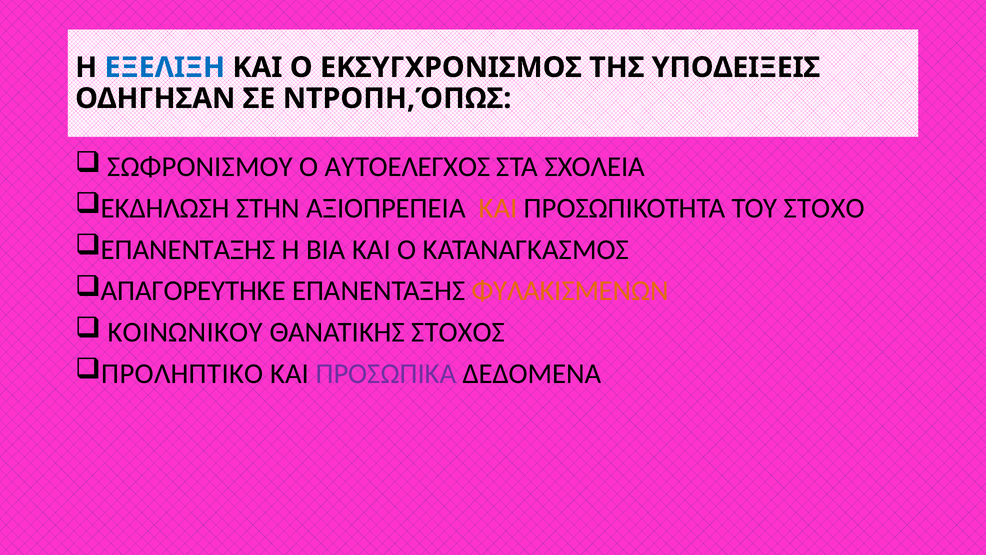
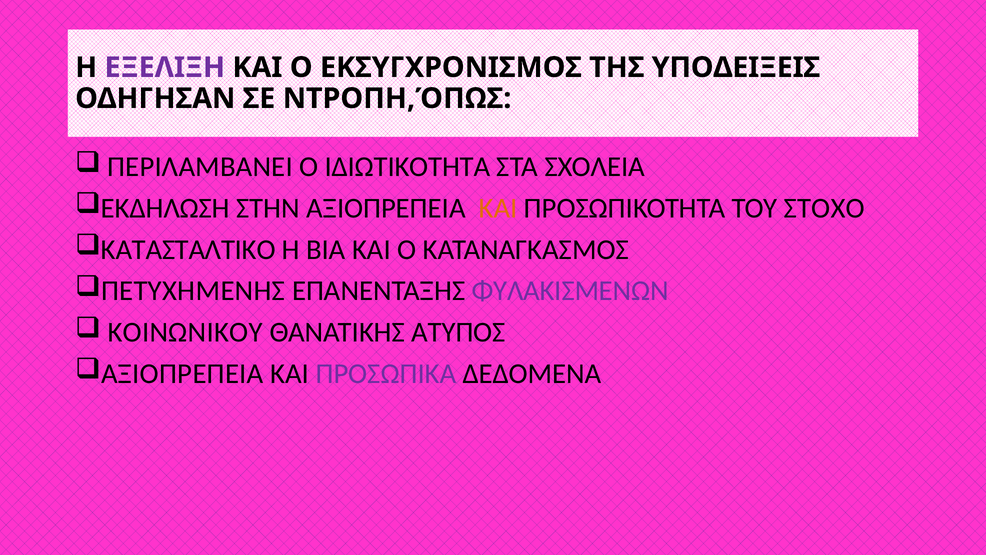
ΕΞΕΛΙΞΗ colour: blue -> purple (165, 67)
ΣΩΦΡΟΝΙΣΜΟΥ: ΣΩΦΡΟΝΙΣΜΟΥ -> ΠΕΡΙΛΑΜΒΑΝΕΙ (200, 167)
ΑΥΤΟΕΛΕΓΧΟΣ: ΑΥΤΟΕΛΕΓΧΟΣ -> ΙΔΙΩΤΙΚΟΤΗΤΑ (408, 167)
ΕΠΑΝΕΝΤΑΞΗΣ: ΕΠΑΝΕΝΤΑΞΗΣ -> ΚΑΤΑΣΤΑΛΤΙΚΟ (188, 249)
ΑΠΑΓΟΡΕΥΤΗΚΕ: ΑΠΑΓΟΡΕΥΤΗΚΕ -> ΠΕΤΥΧΗΜΕΝΗΣ (193, 291)
ΦΥΛΑΚΙΣΜΕΝΩΝ colour: orange -> purple (570, 291)
ΣΤΟΧΟΣ: ΣΤΟΧΟΣ -> ΑΤΥΠΟΣ (458, 332)
ΠΡΟΛΗΠΤΙΚΟ: ΠΡΟΛΗΠΤΙΚΟ -> ΑΞΙΟΠΡΕΠΕΙΑ (182, 373)
